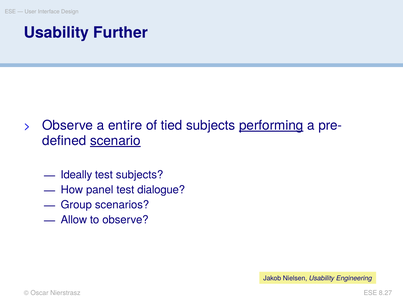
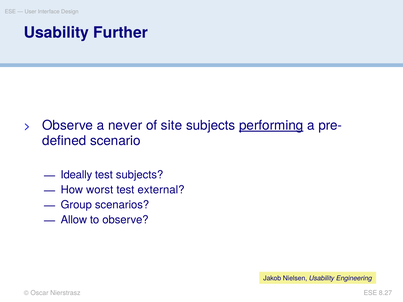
entire: entire -> never (125, 126)
tied: tied -> site (172, 126)
scenario underline: present -> none (115, 141)
panel: panel -> worst (100, 190)
dialogue: dialogue -> external (161, 190)
